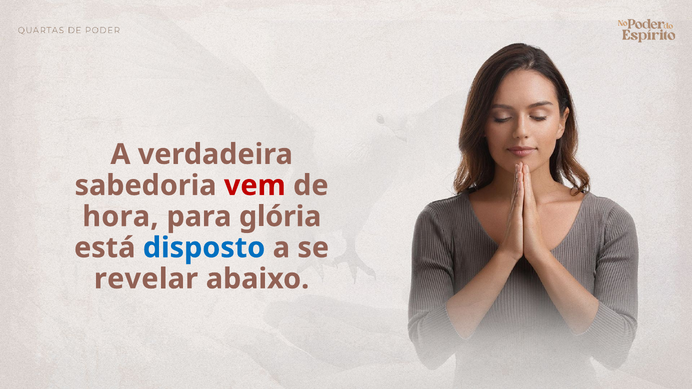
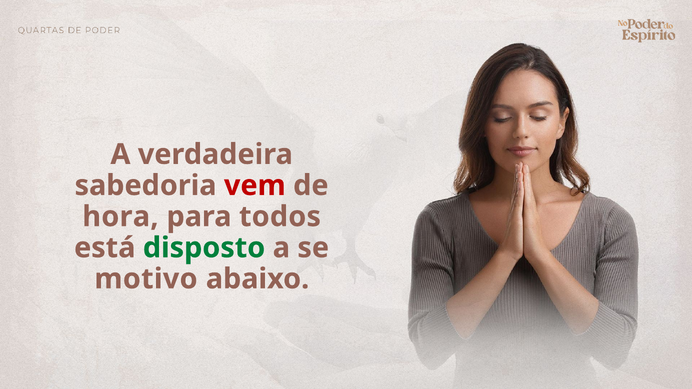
glória: glória -> todos (280, 217)
disposto colour: blue -> green (204, 248)
revelar: revelar -> motivo (146, 279)
